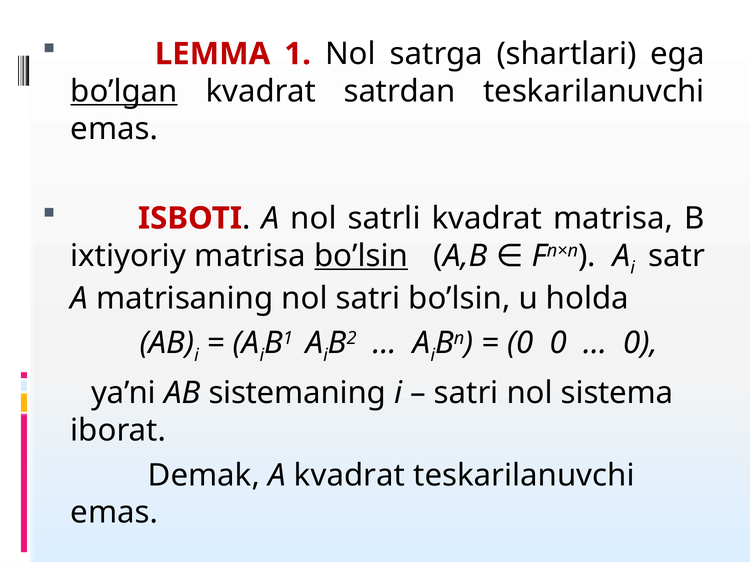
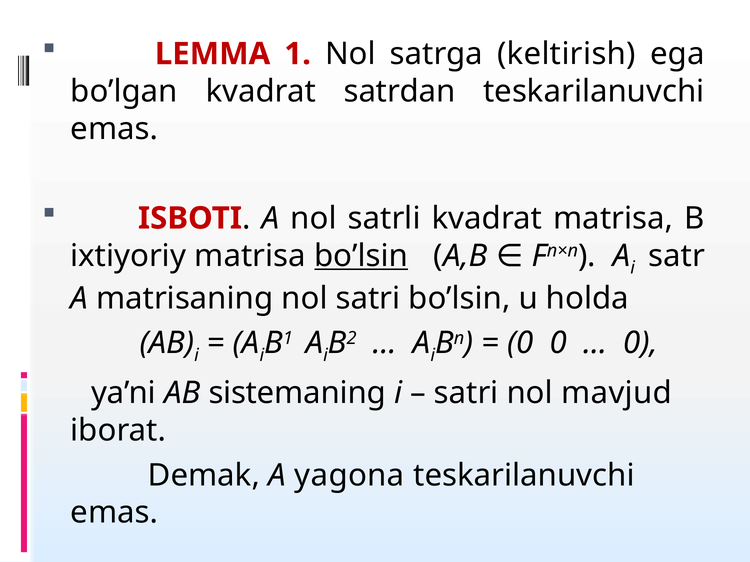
shartlari: shartlari -> keltirish (566, 54)
bo’lgan underline: present -> none (124, 91)
sistema: sistema -> mavjud (617, 393)
A kvadrat: kvadrat -> yagona (349, 476)
